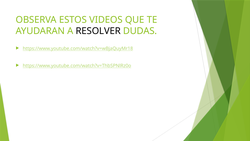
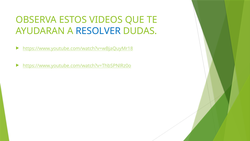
RESOLVER colour: black -> blue (98, 31)
